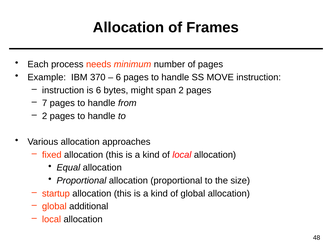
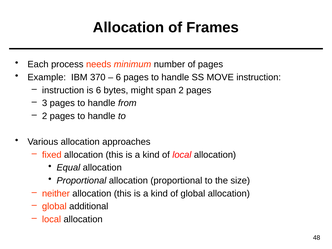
7: 7 -> 3 (45, 103)
startup: startup -> neither (56, 194)
